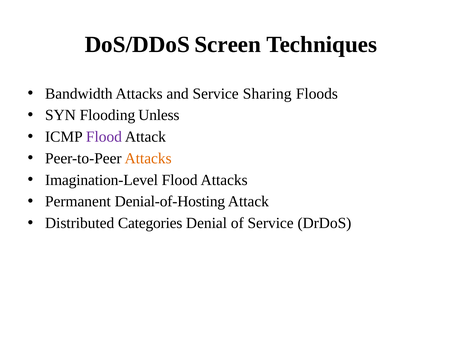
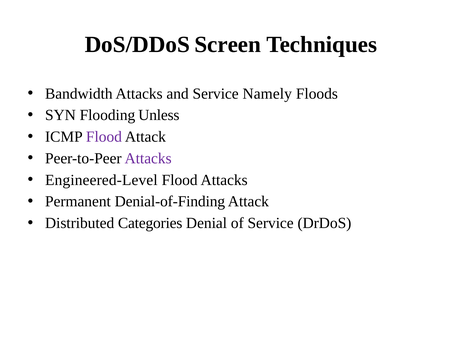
Sharing: Sharing -> Namely (267, 93)
Attacks colour: orange -> purple (148, 158)
Imagination-Level: Imagination-Level -> Engineered-Level (101, 180)
Denial-of-Hosting: Denial-of-Hosting -> Denial-of-Finding (170, 201)
